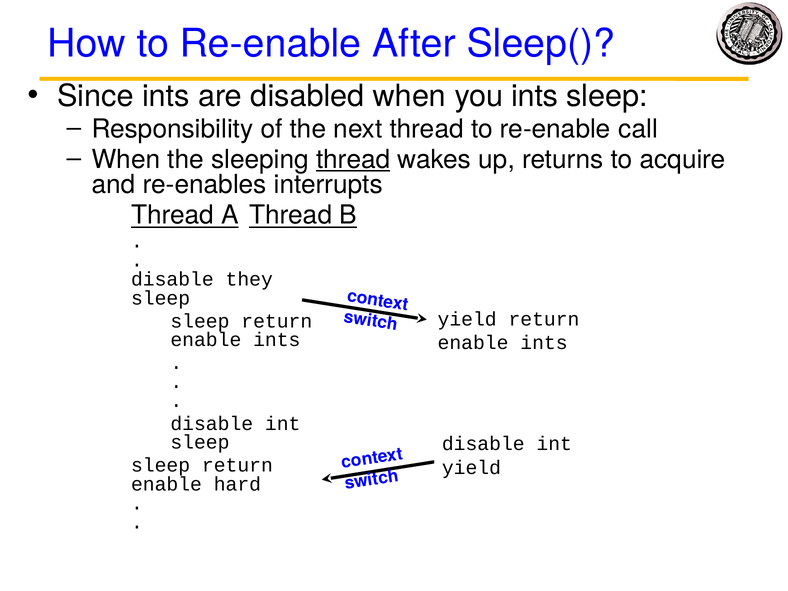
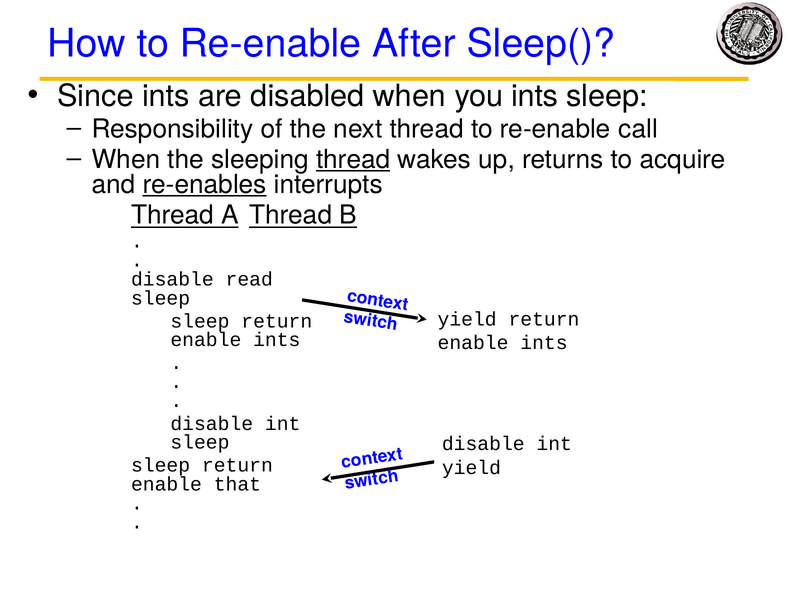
re-enables underline: none -> present (205, 185)
they: they -> read (249, 279)
hard: hard -> that (237, 484)
